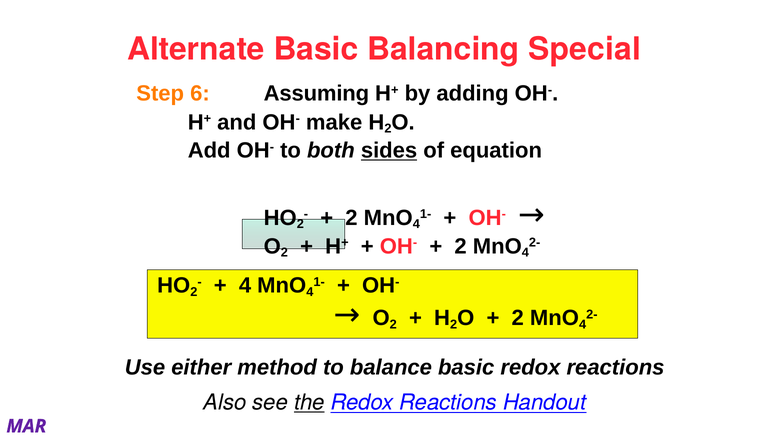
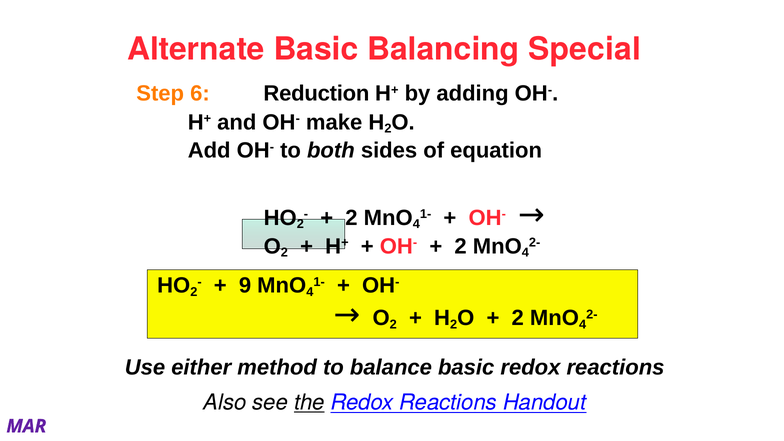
Assuming: Assuming -> Reduction (316, 93)
sides underline: present -> none (389, 150)
4: 4 -> 9 (245, 285)
